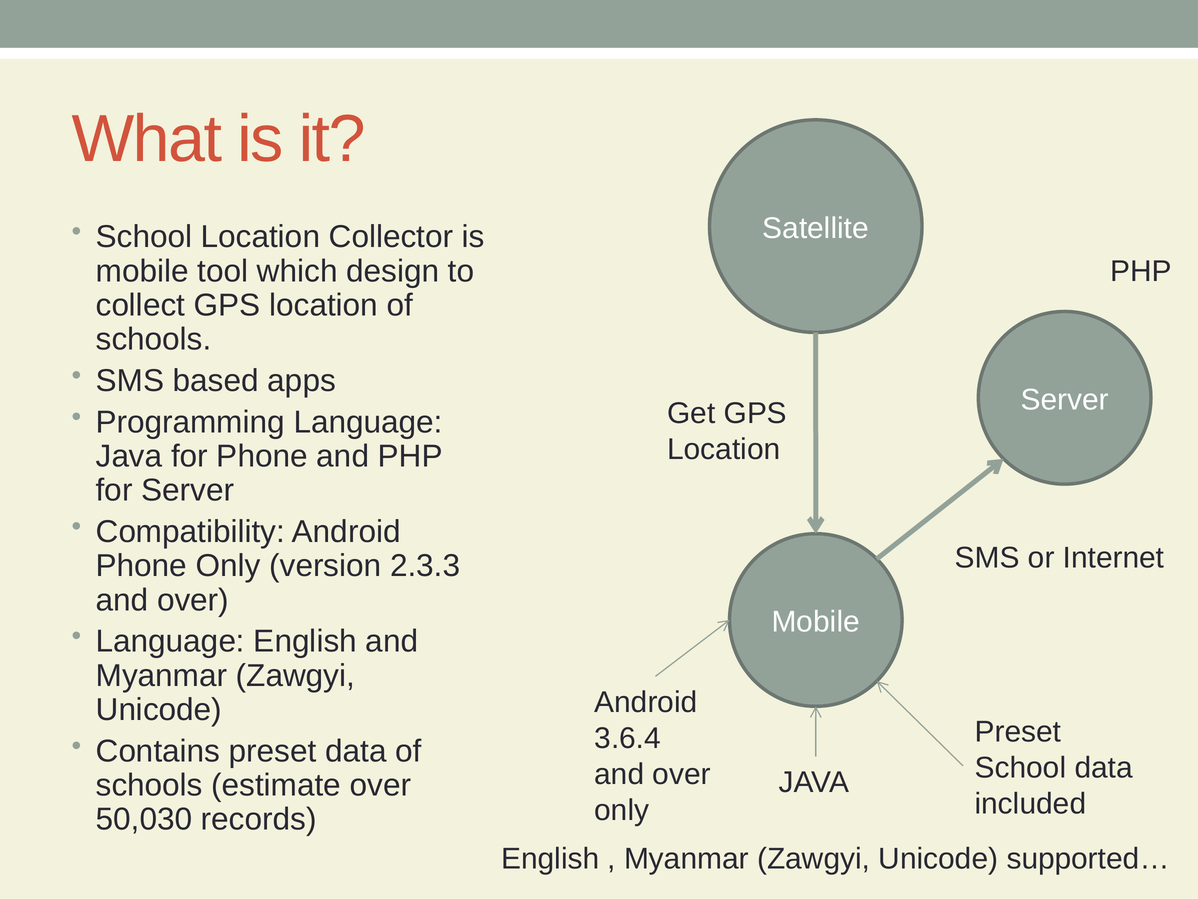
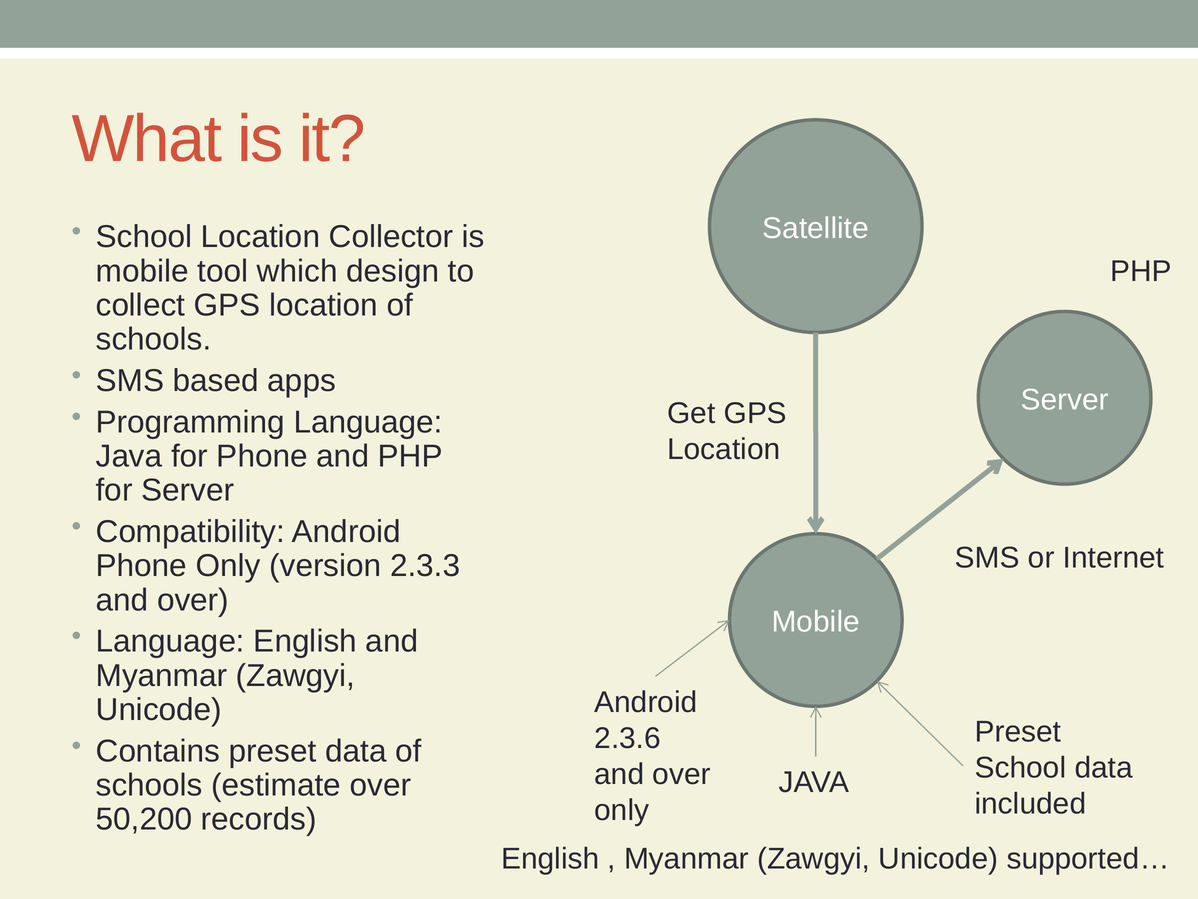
3.6.4: 3.6.4 -> 2.3.6 (628, 738)
50,030: 50,030 -> 50,200 (144, 819)
